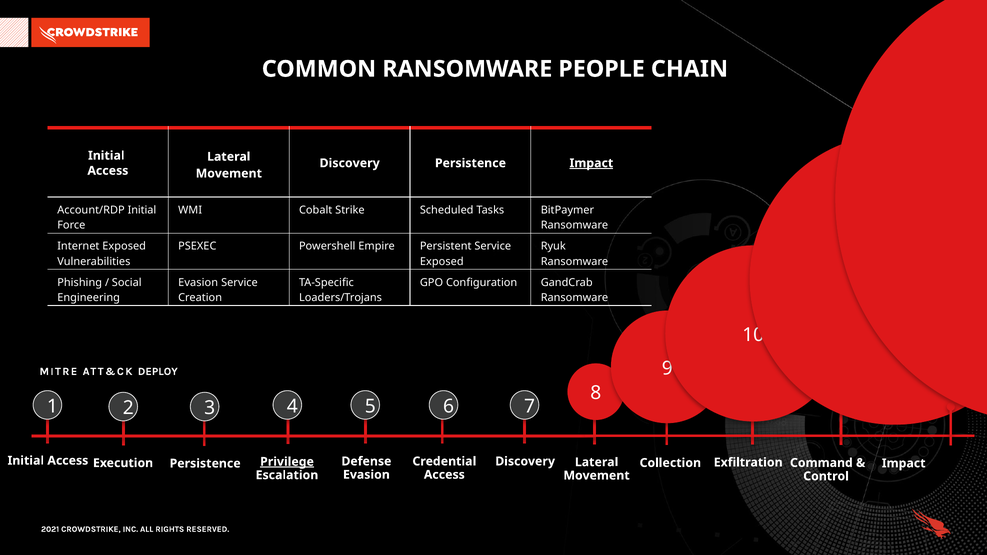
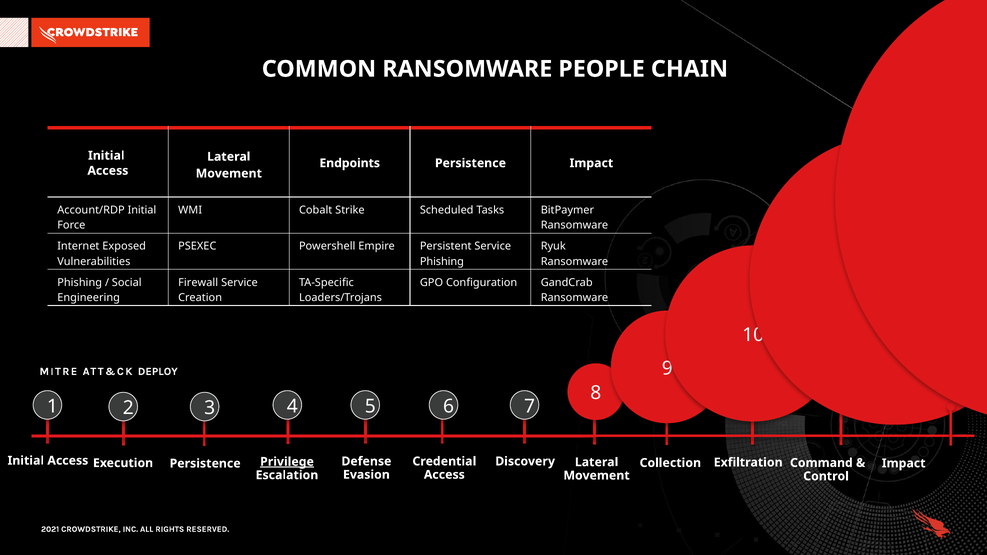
Discovery: Discovery -> Endpoints (350, 163)
Impact underline: present -> none (591, 163)
Exposed: Exposed -> Phishing (442, 262)
Evasion: Evasion -> Firewall (198, 283)
